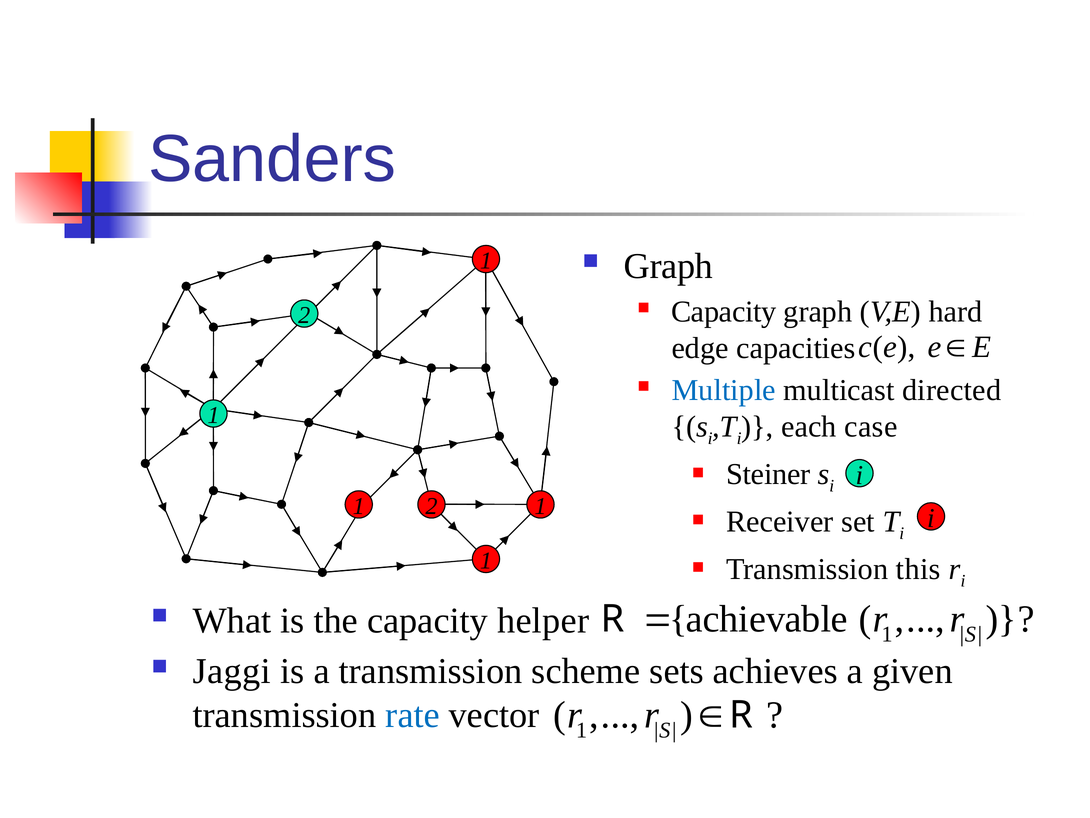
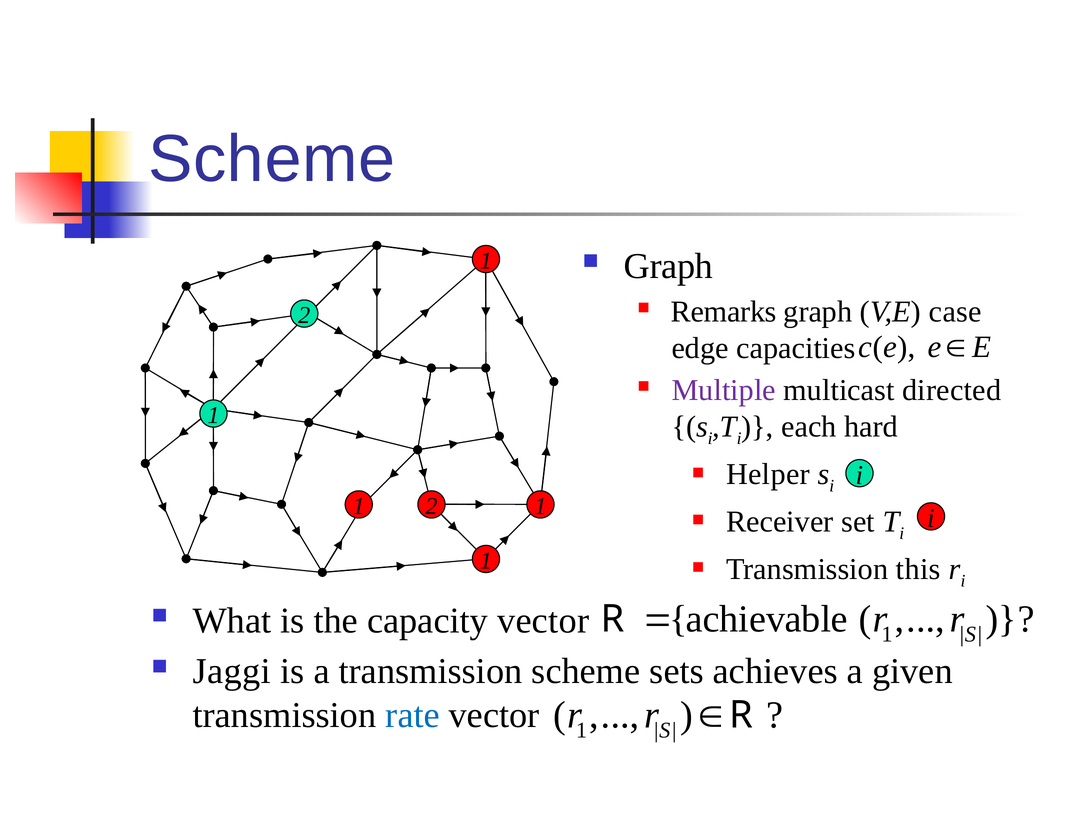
Sanders: Sanders -> Scheme (272, 159)
Capacity: Capacity -> Remarks (724, 311)
hard: hard -> case (955, 311)
Multiple colour: blue -> purple (724, 390)
case: case -> hard (871, 427)
Steiner: Steiner -> Helper (768, 474)
capacity helper: helper -> vector (543, 620)
